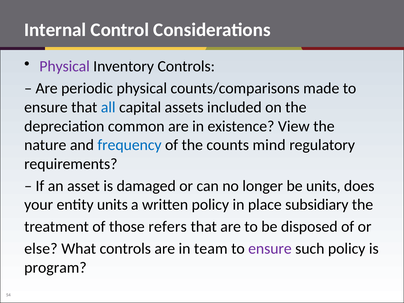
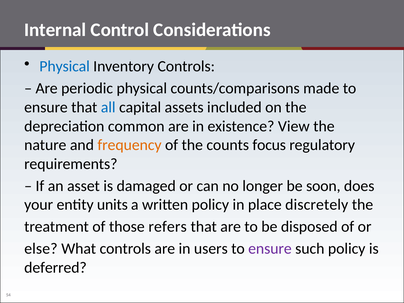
Physical colour: purple -> blue (65, 66)
frequency colour: blue -> orange (130, 145)
mind: mind -> focus (269, 145)
be units: units -> soon (323, 186)
subsidiary: subsidiary -> discretely (317, 205)
team: team -> users (211, 249)
program: program -> deferred (55, 268)
